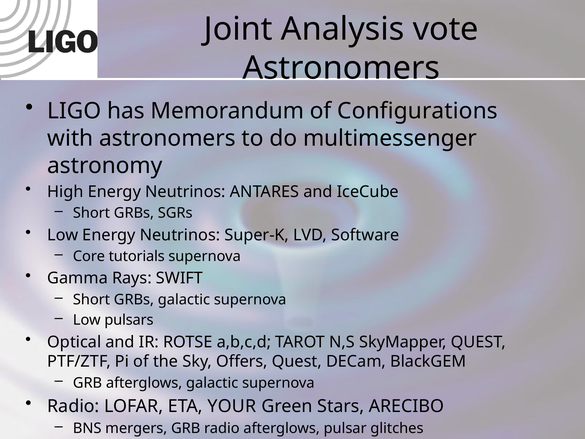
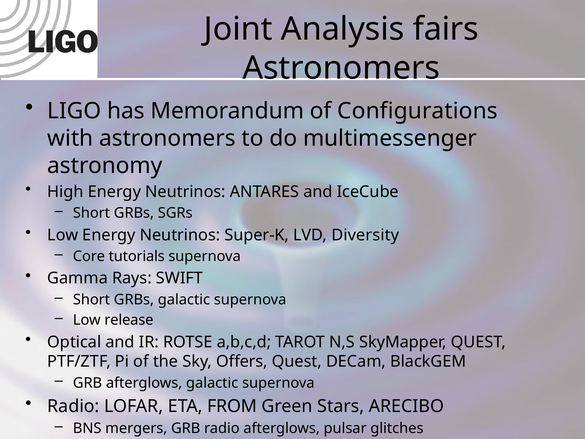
vote: vote -> fairs (446, 29)
Software: Software -> Diversity (365, 235)
pulsars: pulsars -> release (129, 320)
YOUR: YOUR -> FROM (232, 406)
